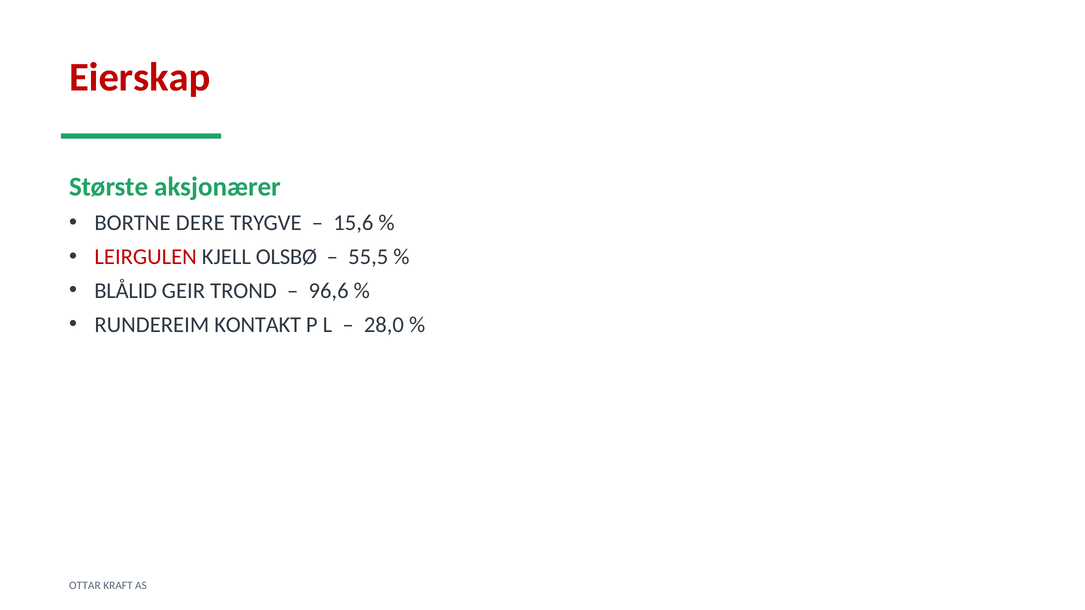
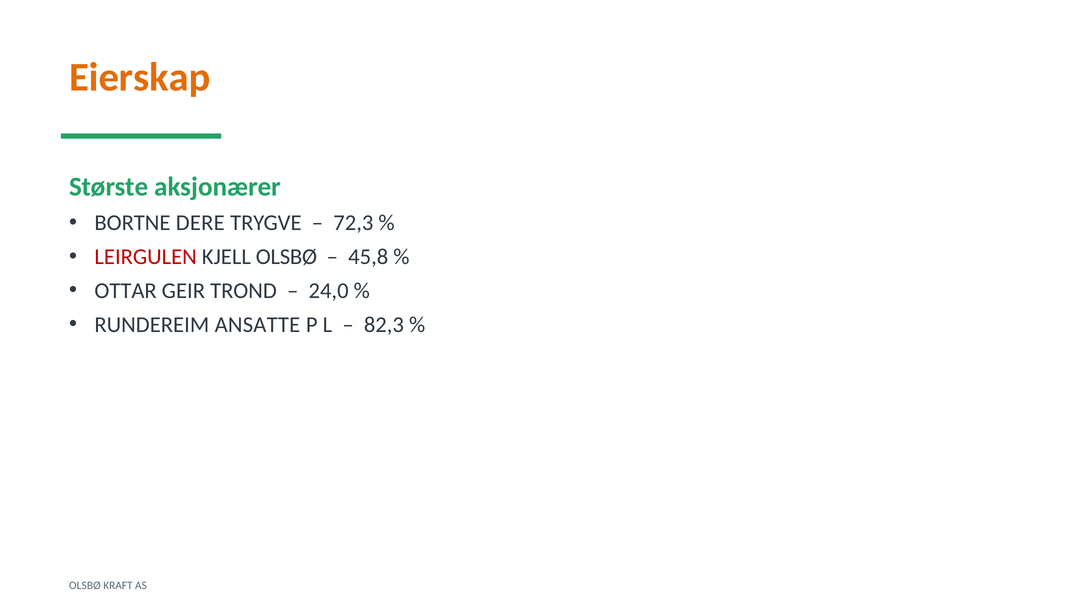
Eierskap colour: red -> orange (140, 77)
15,6: 15,6 -> 72,3 (353, 223)
55,5: 55,5 -> 45,8 (368, 257)
BLÅLID: BLÅLID -> OTTAR (126, 291)
96,6: 96,6 -> 24,0 (329, 291)
KONTAKT: KONTAKT -> ANSATTE (257, 325)
28,0: 28,0 -> 82,3 (384, 325)
OTTAR: OTTAR -> OLSBØ (85, 586)
